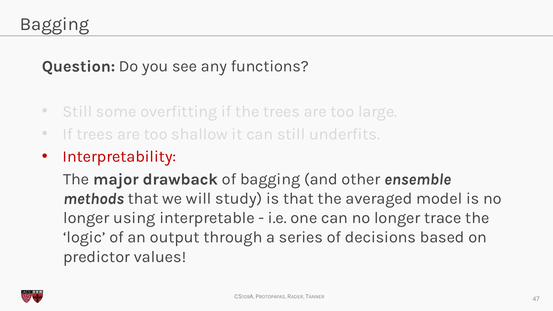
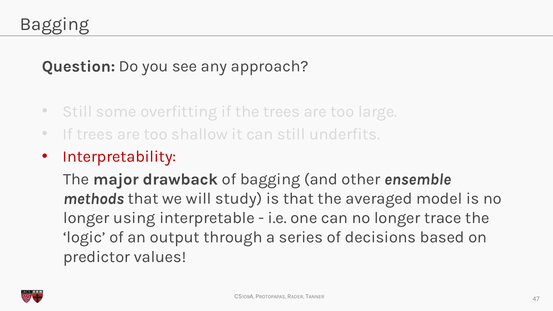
functions: functions -> approach (270, 66)
